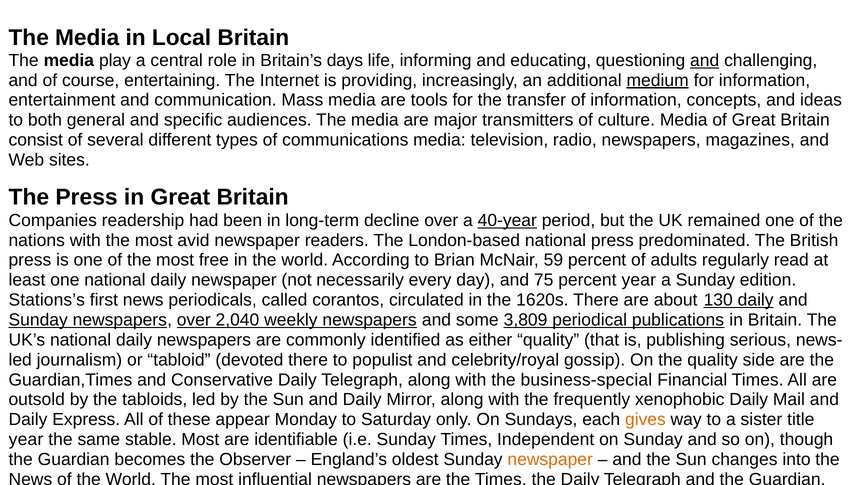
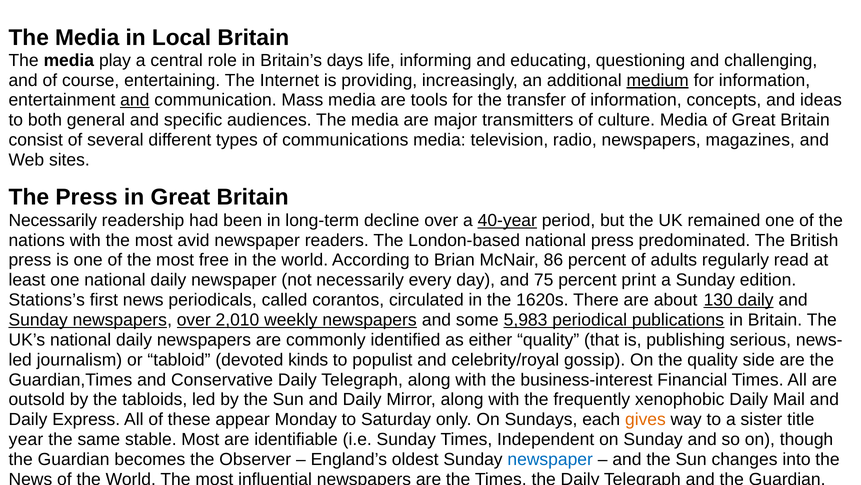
and underline: present -> none (705, 60)
and underline: none -> present (135, 100)
Companies: Companies -> Necessarily (53, 220)
59: 59 -> 86 (553, 260)
percent year: year -> print (639, 280)
2,040: 2,040 -> 2,010 (237, 320)
3,809: 3,809 -> 5,983 (526, 320)
devoted there: there -> kinds (308, 359)
business-special: business-special -> business-interest (586, 379)
newspaper colour: orange -> blue (550, 459)
